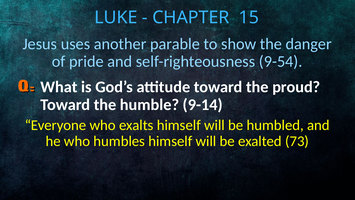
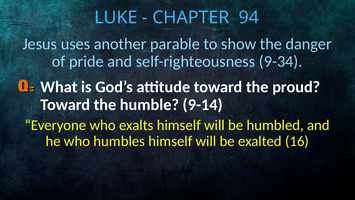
15: 15 -> 94 (249, 18)
9-54: 9-54 -> 9-34 (281, 61)
73: 73 -> 16 (297, 141)
